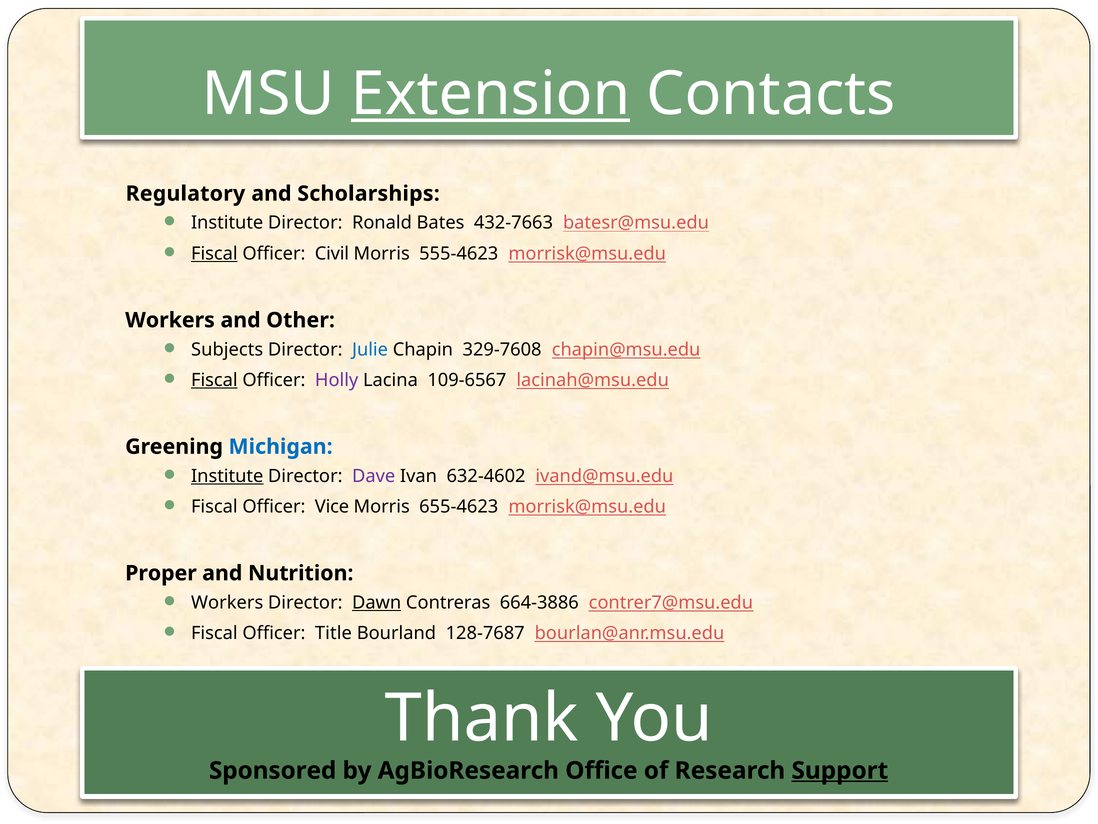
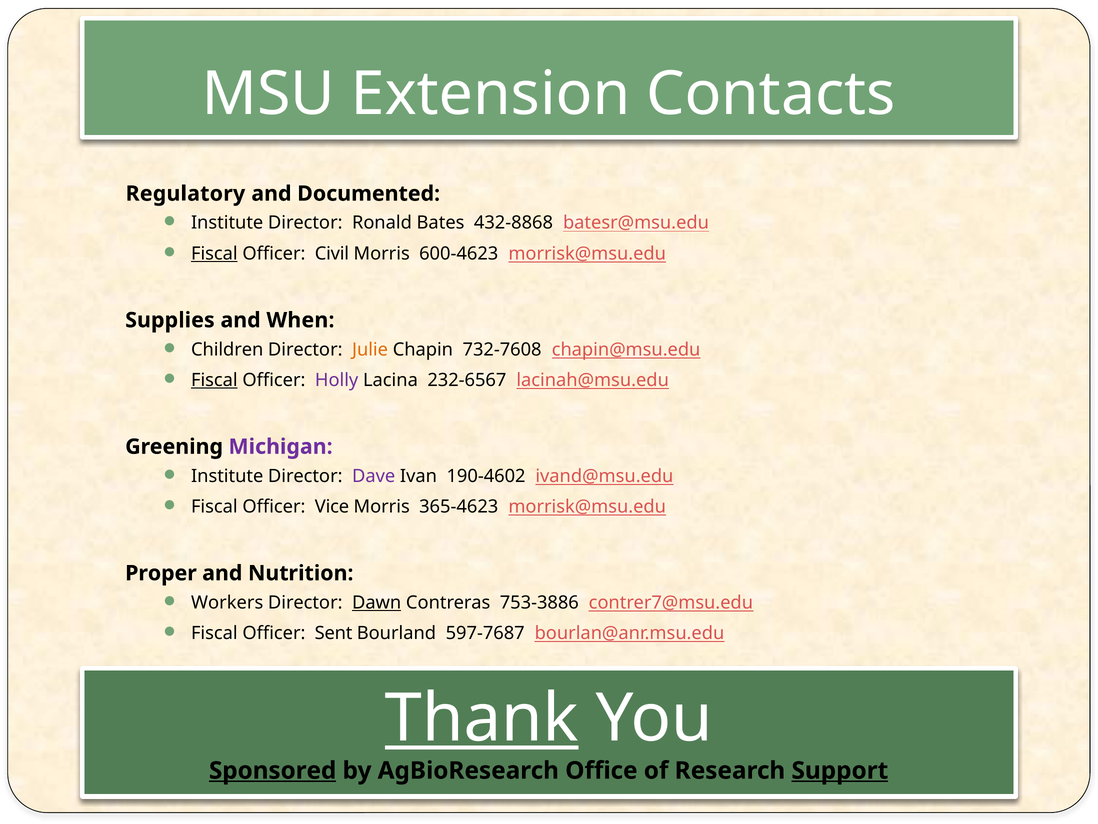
Extension underline: present -> none (491, 94)
Scholarships: Scholarships -> Documented (369, 194)
432-7663: 432-7663 -> 432-8868 (513, 223)
555-4623: 555-4623 -> 600-4623 (459, 253)
Workers: Workers -> Supplies (170, 320)
Other: Other -> When (300, 320)
Subjects: Subjects -> Children (227, 349)
Julie colour: blue -> orange (370, 349)
329-7608: 329-7608 -> 732-7608 (502, 349)
109-6567: 109-6567 -> 232-6567 (467, 380)
Michigan colour: blue -> purple (281, 446)
Institute underline: present -> none (227, 476)
632-4602: 632-4602 -> 190-4602 (486, 476)
655-4623: 655-4623 -> 365-4623 (459, 506)
664-3886: 664-3886 -> 753-3886 (539, 602)
Title: Title -> Sent (334, 633)
128-7687: 128-7687 -> 597-7687 (485, 633)
Thank underline: none -> present (482, 718)
Sponsored underline: none -> present (273, 770)
